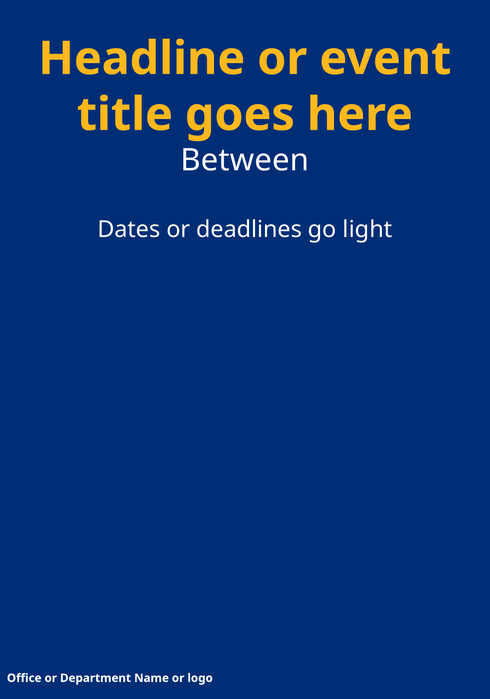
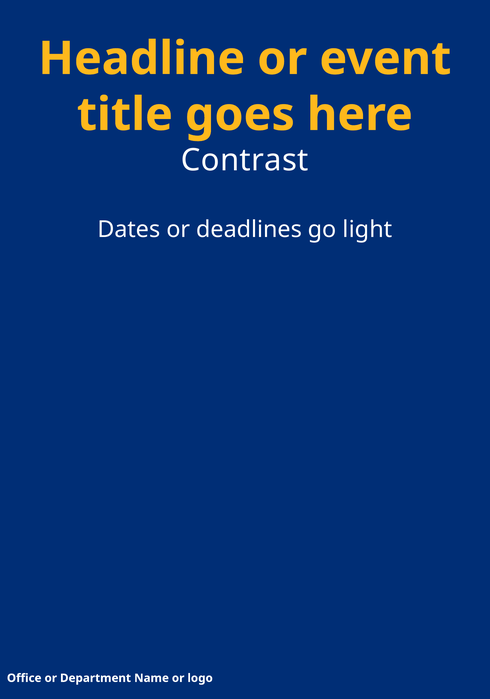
Between: Between -> Contrast (245, 160)
